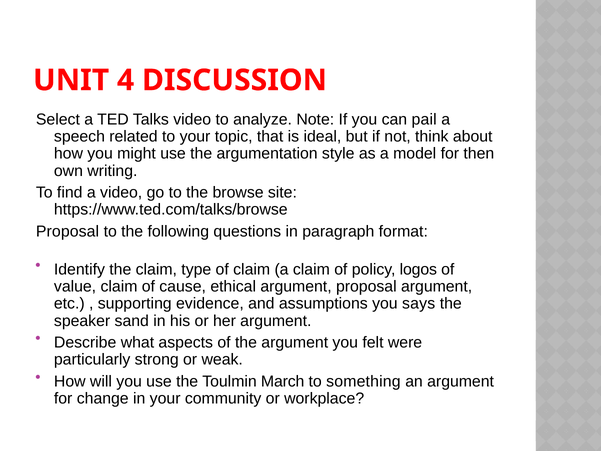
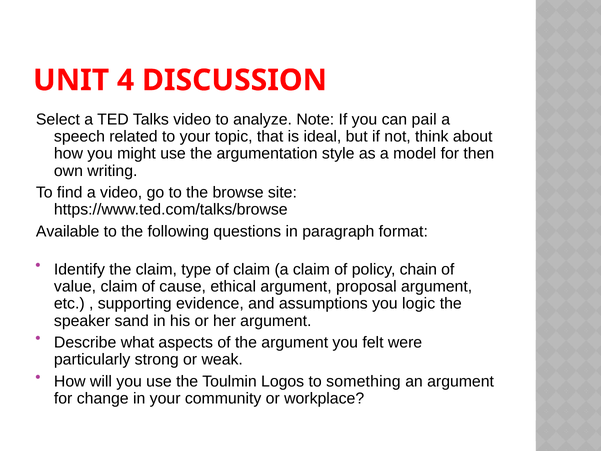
Proposal: Proposal -> Available (68, 231)
logos: logos -> chain (418, 269)
says: says -> logic (419, 304)
March: March -> Logos (283, 381)
